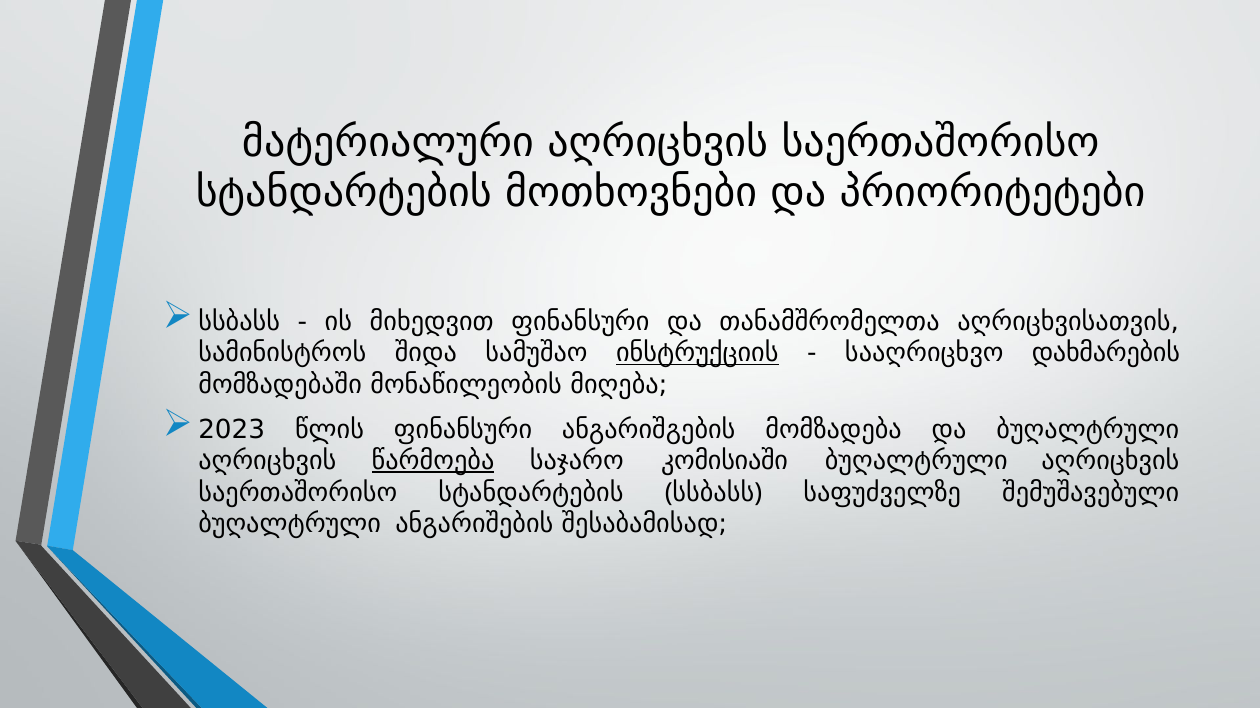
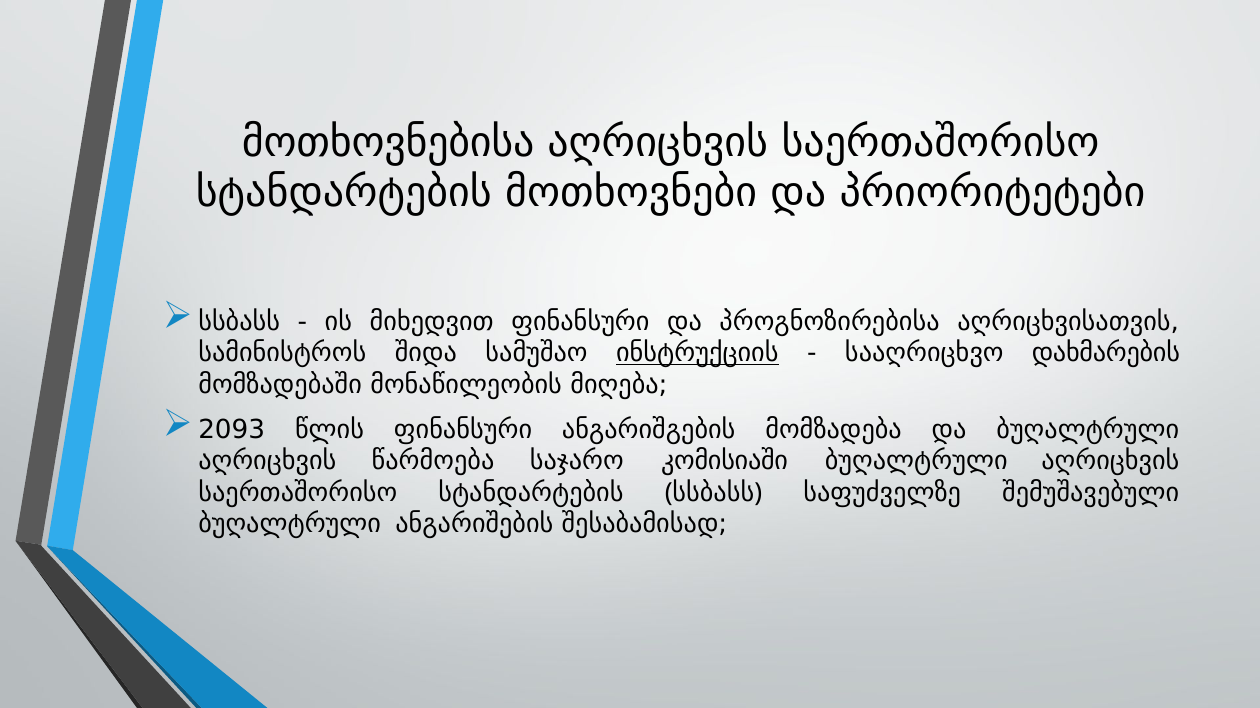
მატერიალური: მატერიალური -> მოთხოვნებისა (388, 142)
თანამშრომელთა: თანამშრომელთა -> პროგნოზირებისა (830, 322)
2023: 2023 -> 2093 (232, 430)
წარმოება underline: present -> none (433, 461)
